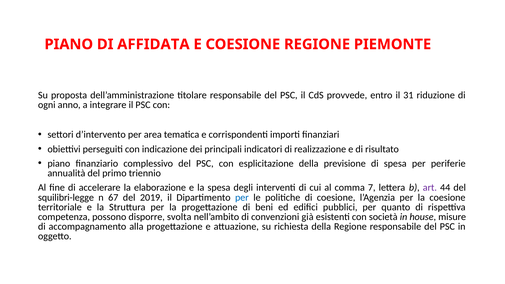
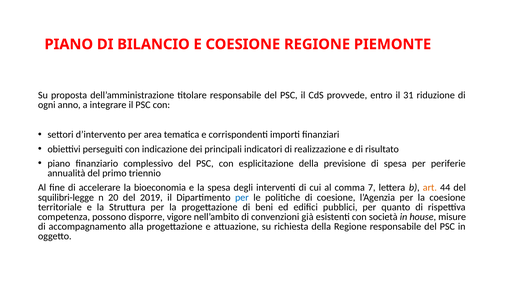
AFFIDATA: AFFIDATA -> BILANCIO (153, 44)
elaborazione: elaborazione -> bioeconomia (160, 188)
art colour: purple -> orange (430, 188)
67: 67 -> 20 (113, 197)
svolta: svolta -> vigore (179, 217)
